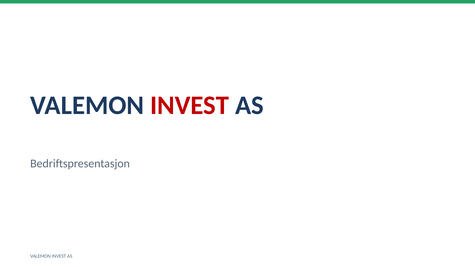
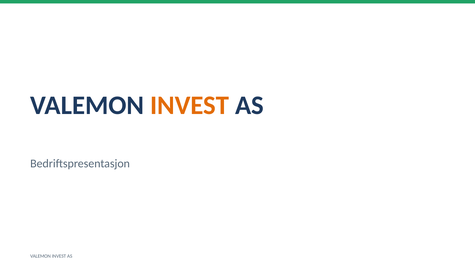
INVEST colour: red -> orange (190, 105)
